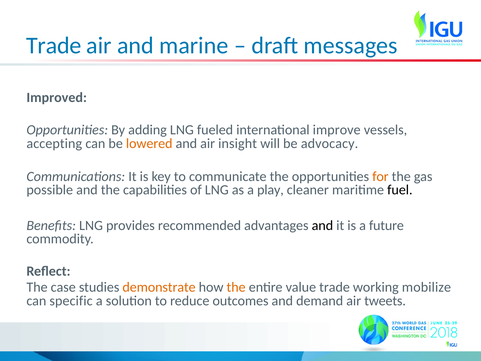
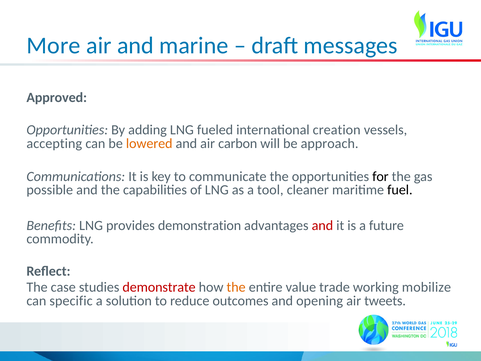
Trade: Trade -> More (54, 46)
Improved: Improved -> Approved (57, 98)
improve: improve -> creation (337, 130)
insight: insight -> carbon (238, 143)
advocacy: advocacy -> approach (330, 143)
for colour: orange -> black (380, 176)
play: play -> tool (270, 190)
recommended: recommended -> demonstration (200, 225)
and colour: black -> red (322, 225)
demonstrate colour: orange -> red (159, 287)
demand: demand -> opening (320, 301)
